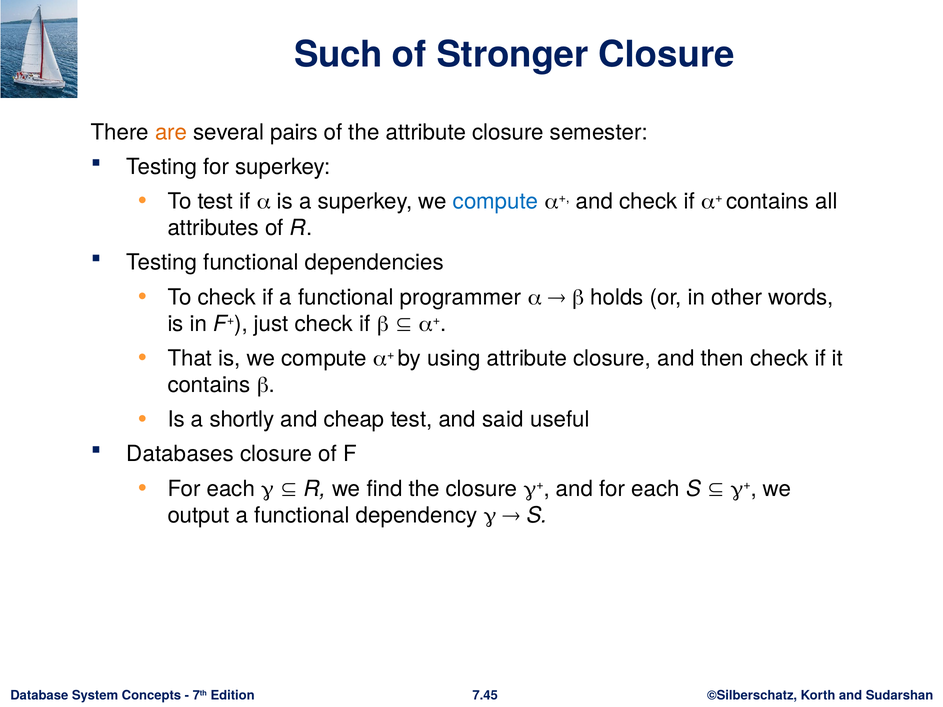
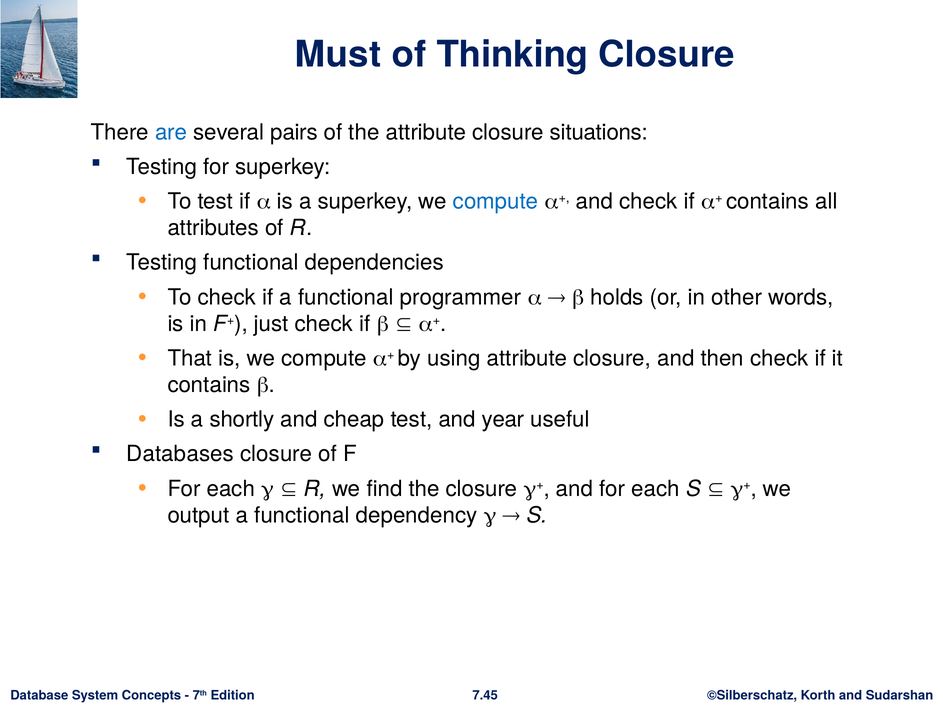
Such: Such -> Must (338, 55)
Stronger: Stronger -> Thinking (513, 55)
are colour: orange -> blue (171, 132)
semester: semester -> situations (599, 132)
said: said -> year (503, 420)
